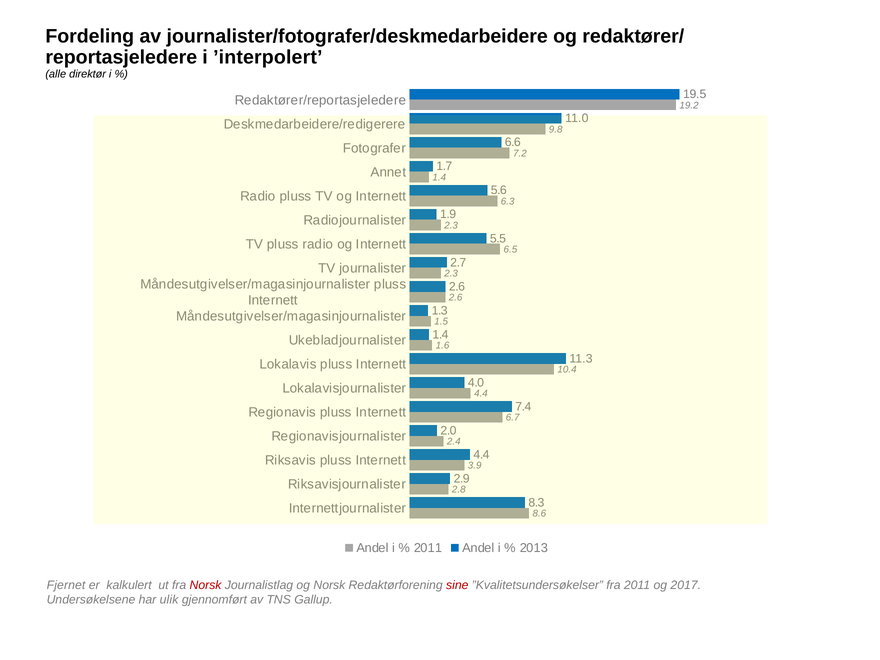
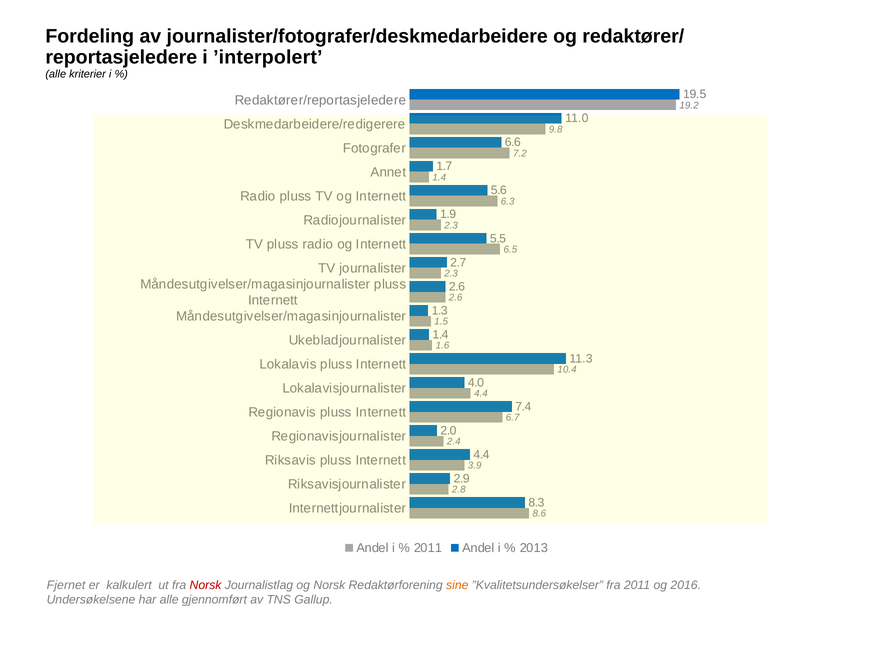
direktør: direktør -> kriterier (88, 74)
sine colour: red -> orange (457, 585)
2017: 2017 -> 2016 (686, 585)
har ulik: ulik -> alle (169, 600)
